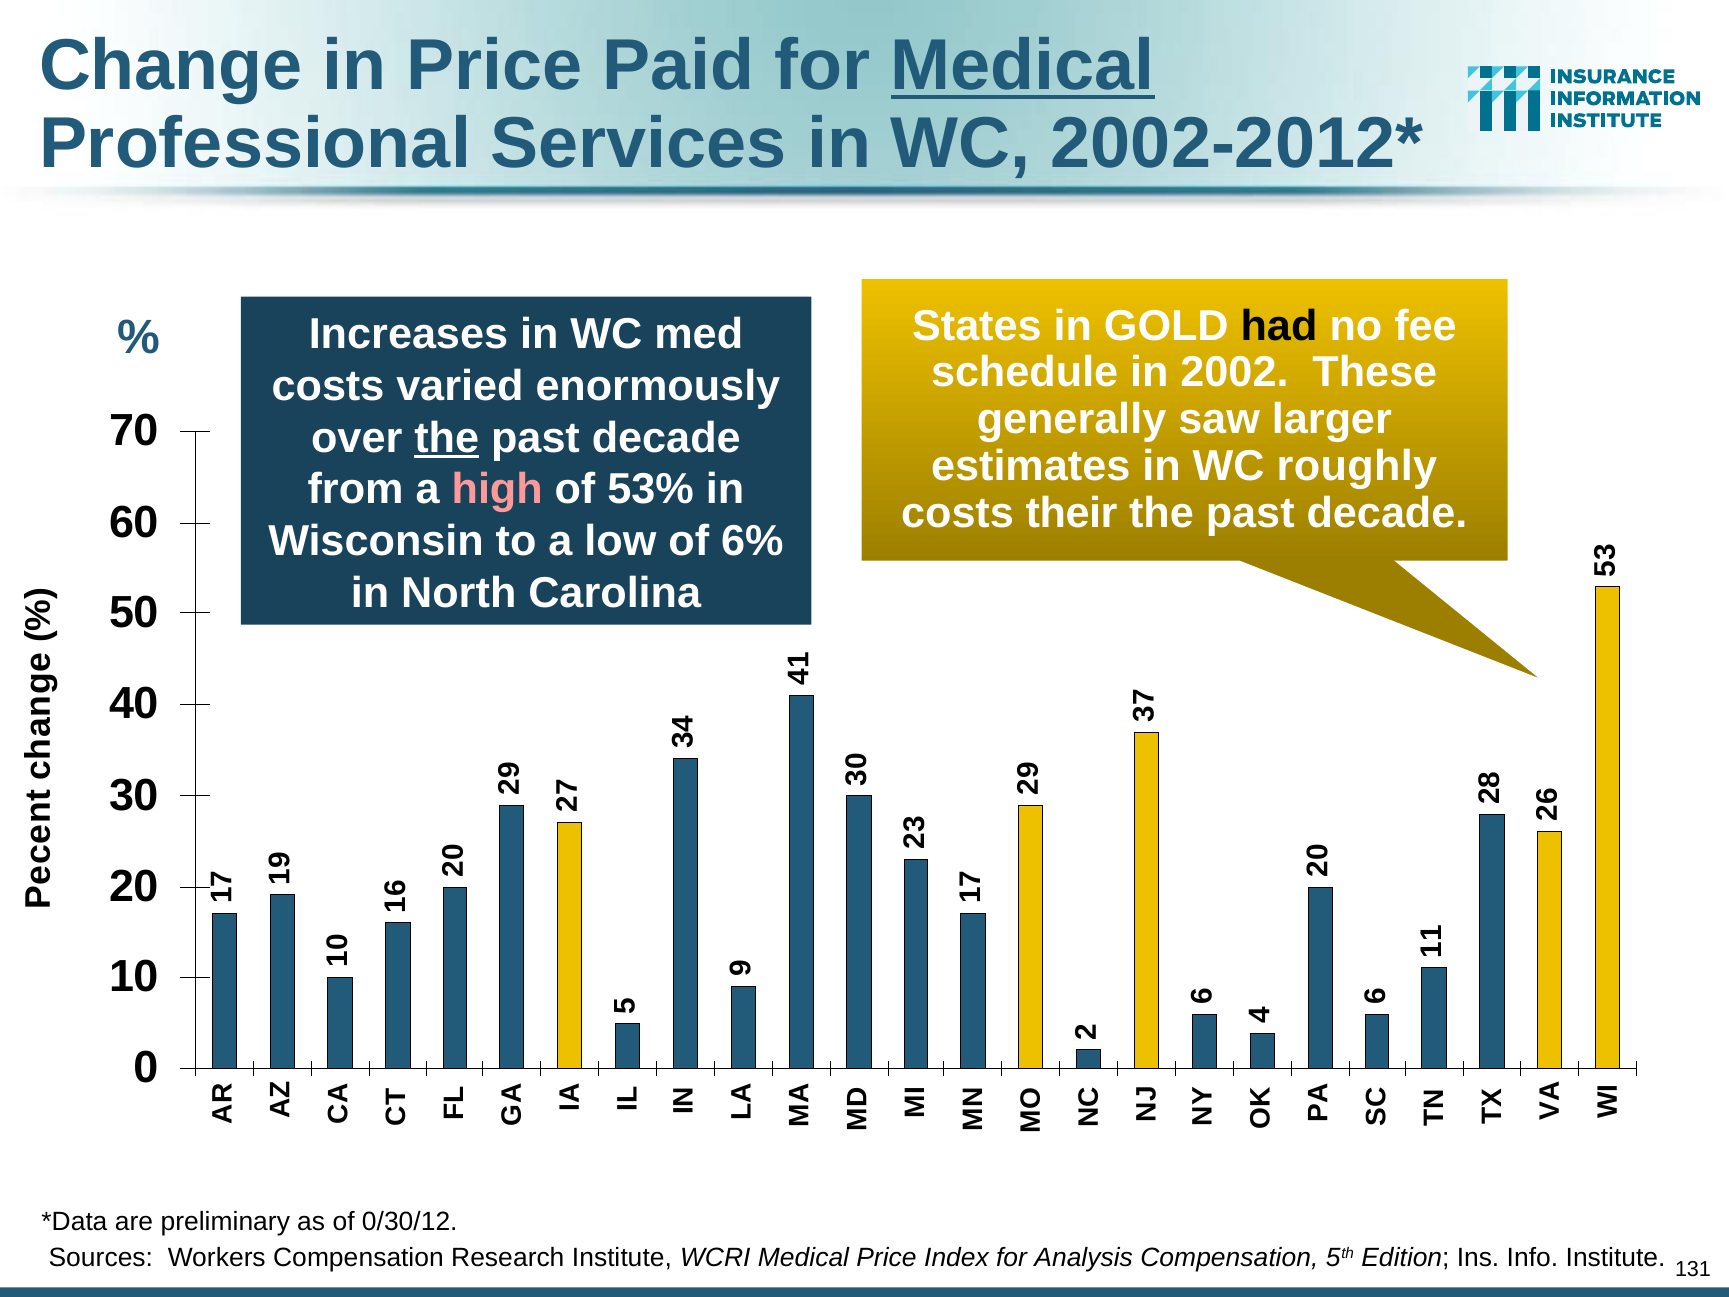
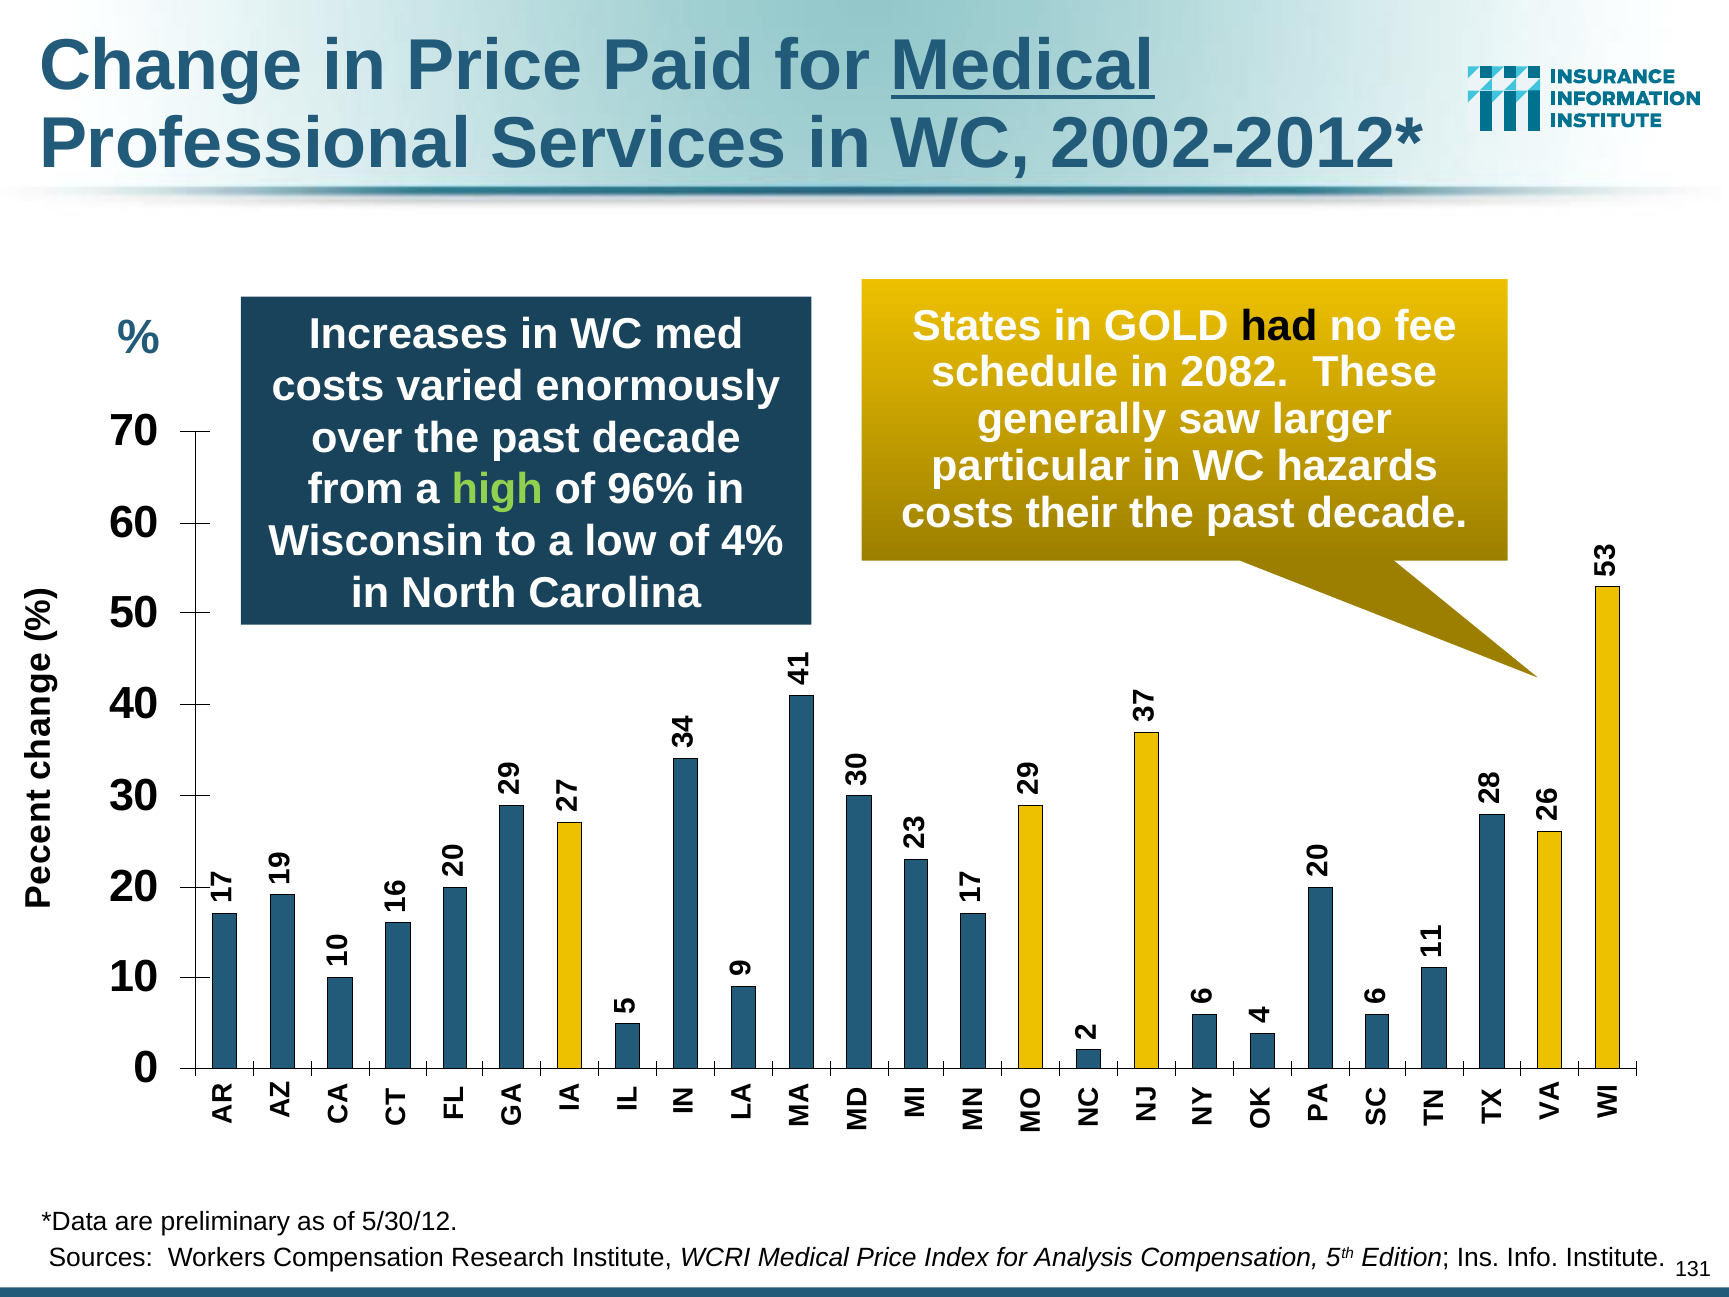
2002: 2002 -> 2082 (1234, 373)
the underline: present -> none (447, 438)
estimates: estimates -> particular (1031, 466)
roughly: roughly -> hazards (1357, 466)
high colour: pink -> light green (497, 490)
53%: 53% -> 96% (651, 490)
6%: 6% -> 4% (752, 541)
0/30/12: 0/30/12 -> 5/30/12 (410, 1222)
